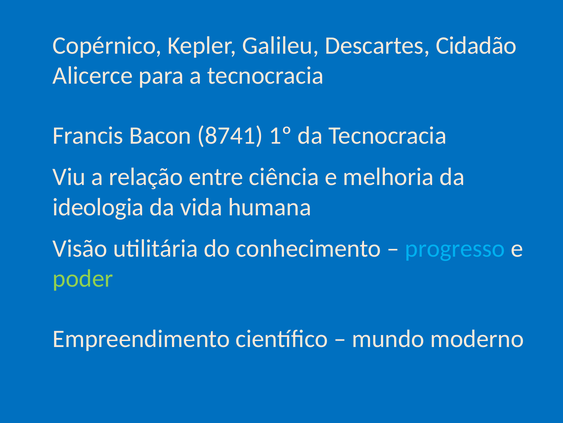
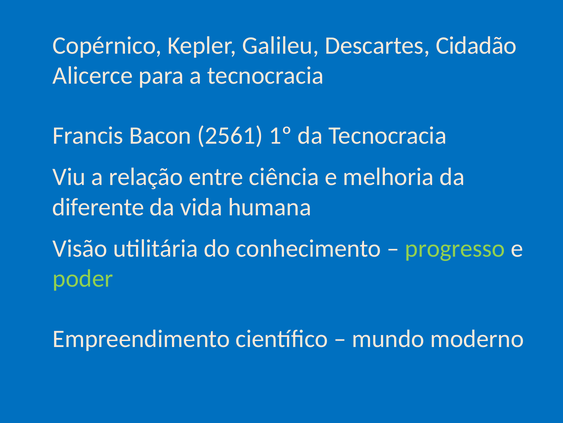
8741: 8741 -> 2561 (230, 135)
ideologia: ideologia -> diferente (98, 207)
progresso colour: light blue -> light green (455, 248)
